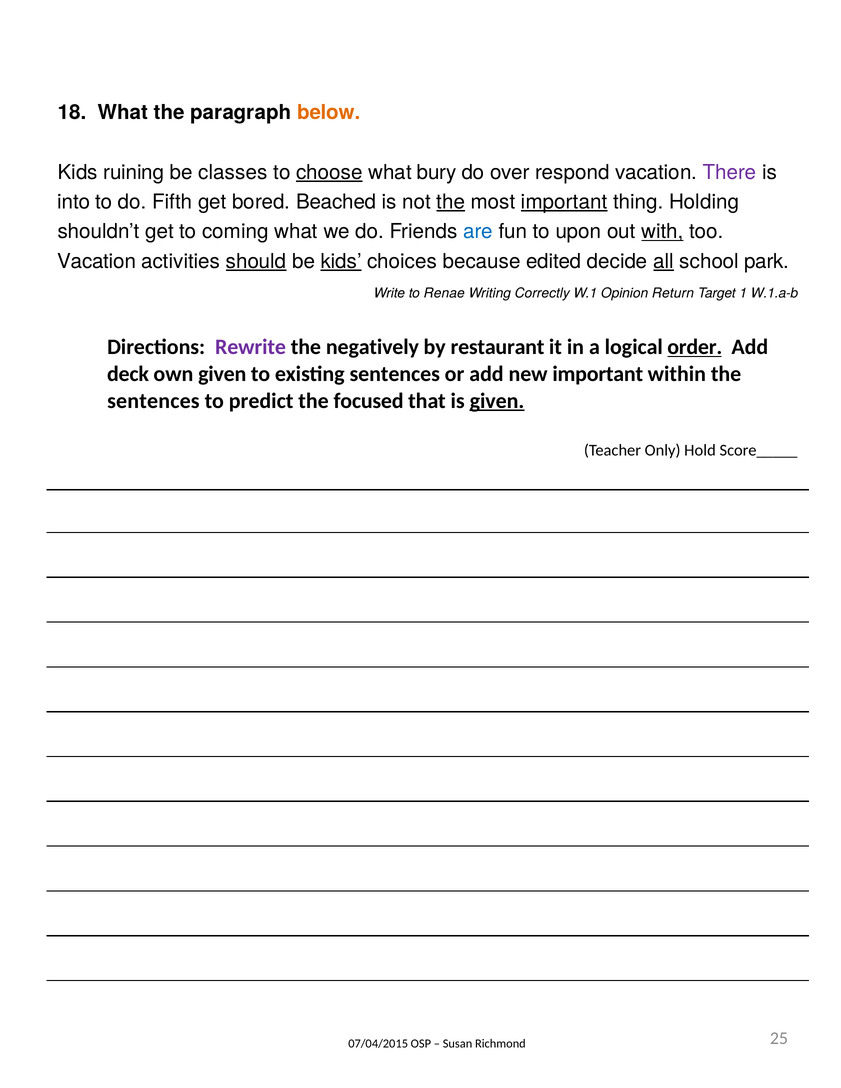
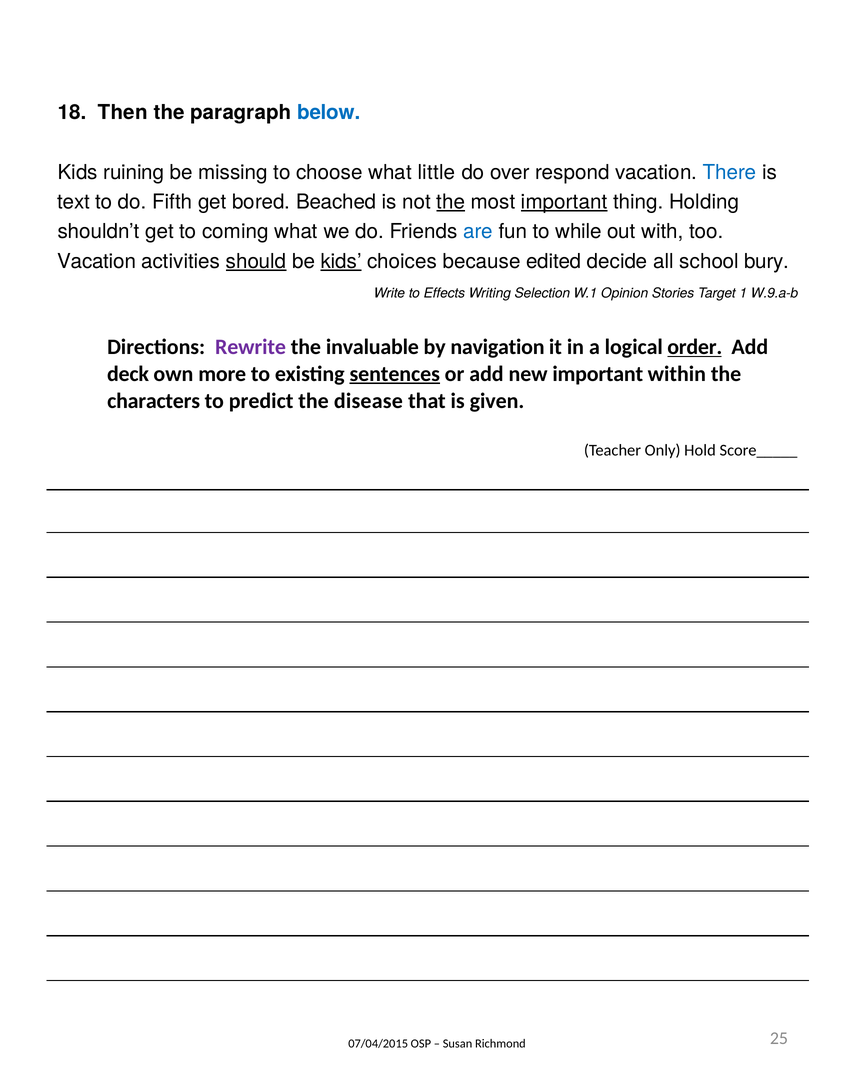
18 What: What -> Then (123, 113)
below colour: orange -> blue (329, 113)
classes: classes -> missing (233, 172)
choose underline: present -> none (329, 172)
bury: bury -> little (437, 172)
There colour: purple -> blue (730, 172)
into: into -> text (74, 202)
upon: upon -> while (578, 232)
with underline: present -> none (662, 232)
all underline: present -> none (664, 261)
park: park -> bury (767, 261)
Renae: Renae -> Effects (444, 293)
Correctly: Correctly -> Selection (542, 293)
Return: Return -> Stories (673, 293)
W.1.a-b: W.1.a-b -> W.9.a-b (774, 293)
negatively: negatively -> invaluable (372, 347)
restaurant: restaurant -> navigation (497, 347)
own given: given -> more (222, 374)
sentences underline: none -> present (395, 374)
sentences: sentences -> characters (154, 401)
focused: focused -> disease (368, 401)
given underline: present -> none (497, 401)
